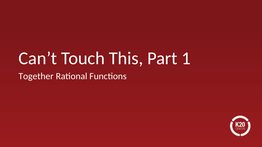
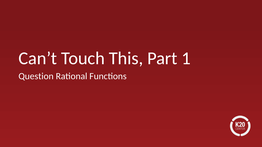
Together: Together -> Question (36, 76)
